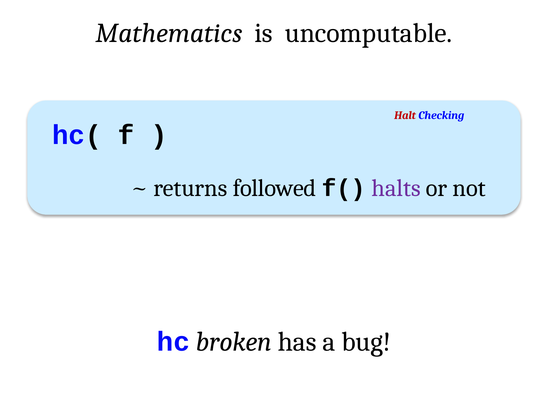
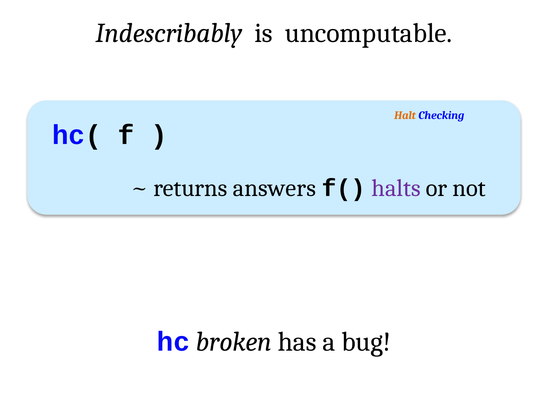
Mathematics: Mathematics -> Indescribably (169, 33)
Halt colour: red -> orange (405, 115)
followed: followed -> answers (274, 188)
